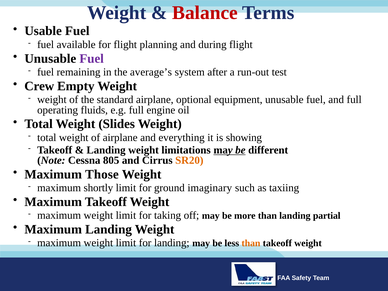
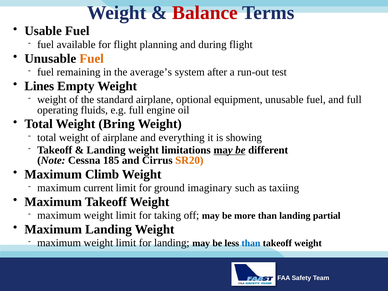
Fuel colour: purple -> orange (92, 58)
Crew: Crew -> Lines (39, 86)
Slides: Slides -> Bring (117, 124)
805: 805 -> 185 (111, 160)
Those: Those -> Climb (102, 174)
shortly: shortly -> current (98, 188)
than colour: orange -> blue (251, 243)
